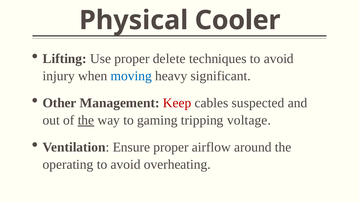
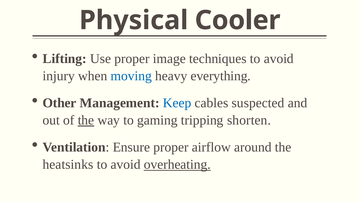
delete: delete -> image (169, 59)
significant: significant -> everything (221, 76)
Keep colour: red -> blue (177, 103)
voltage: voltage -> shorten (249, 120)
operating: operating -> heatsinks (68, 164)
overheating underline: none -> present (177, 164)
